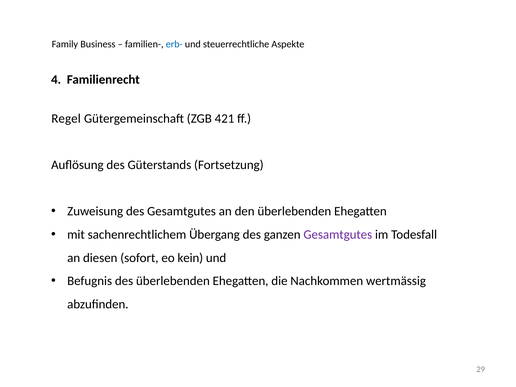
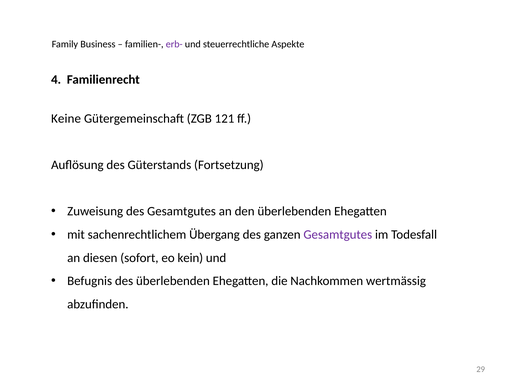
erb- colour: blue -> purple (174, 44)
Regel: Regel -> Keine (66, 118)
421: 421 -> 121 (225, 118)
